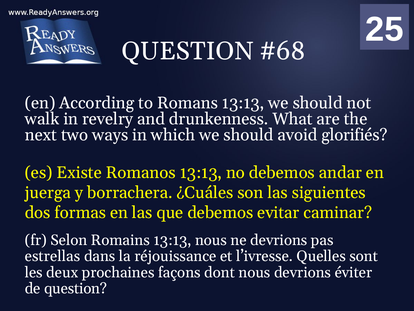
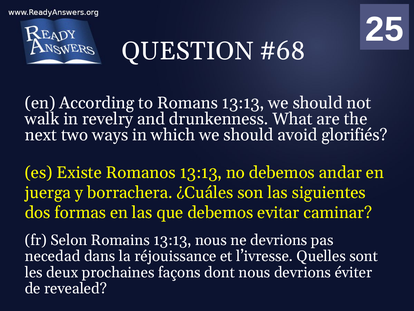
estrellas: estrellas -> necedad (53, 256)
de question: question -> revealed (76, 288)
